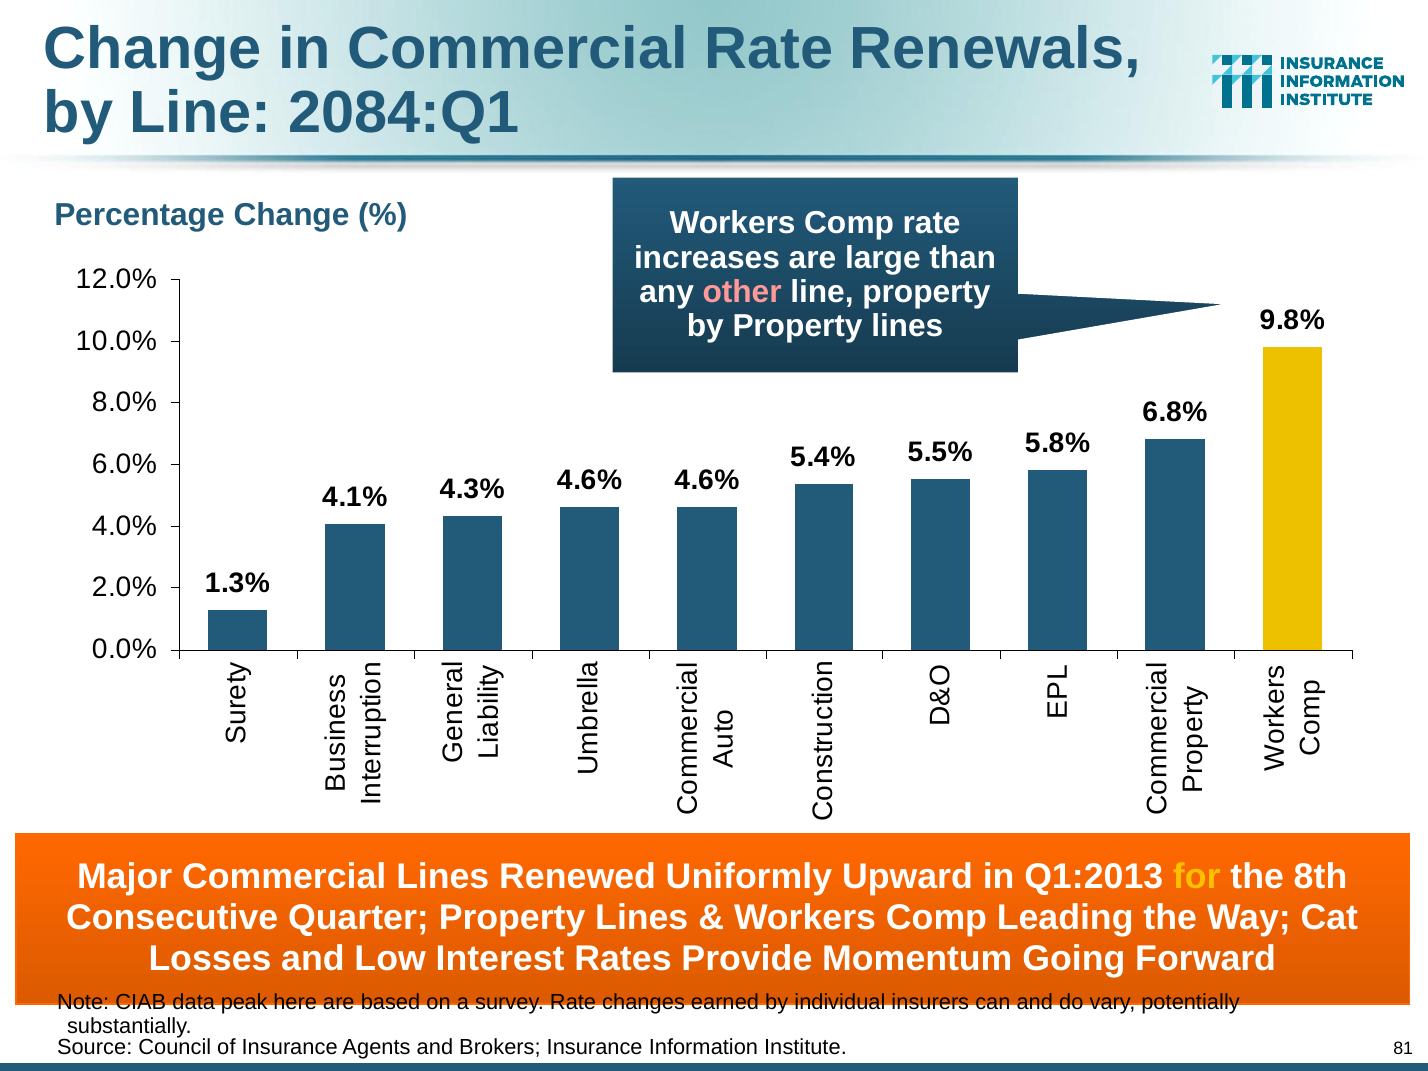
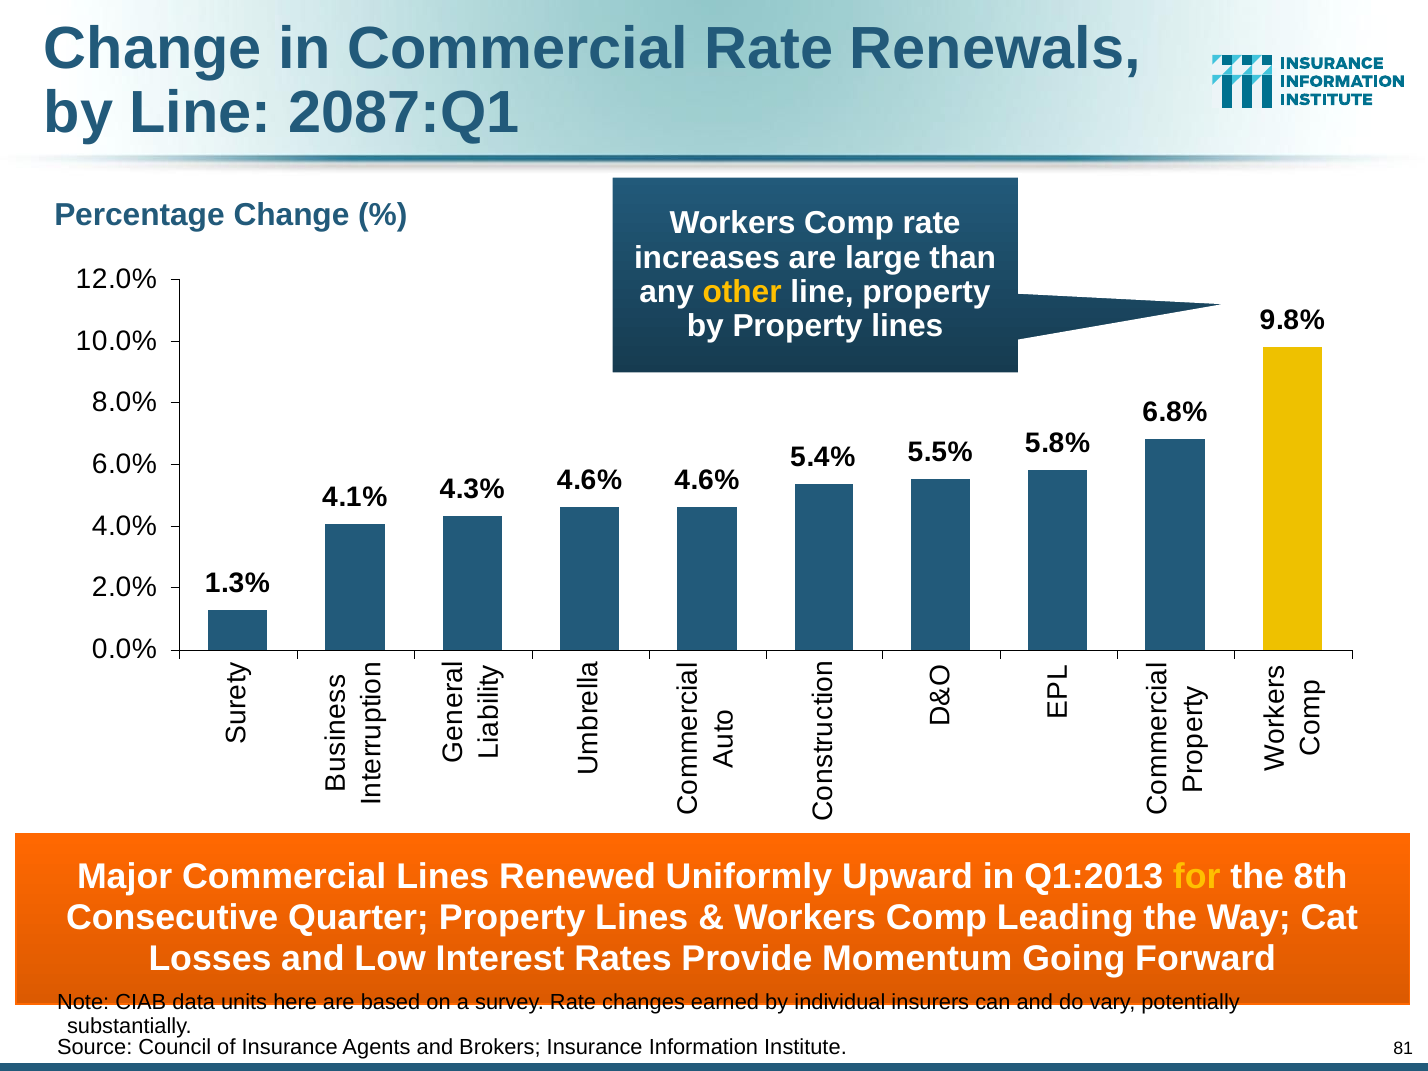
2084:Q1: 2084:Q1 -> 2087:Q1 (404, 113)
other colour: pink -> yellow (742, 292)
peak: peak -> units (244, 1003)
